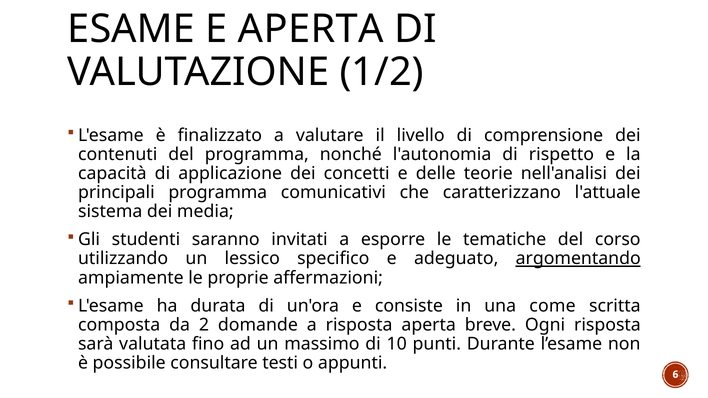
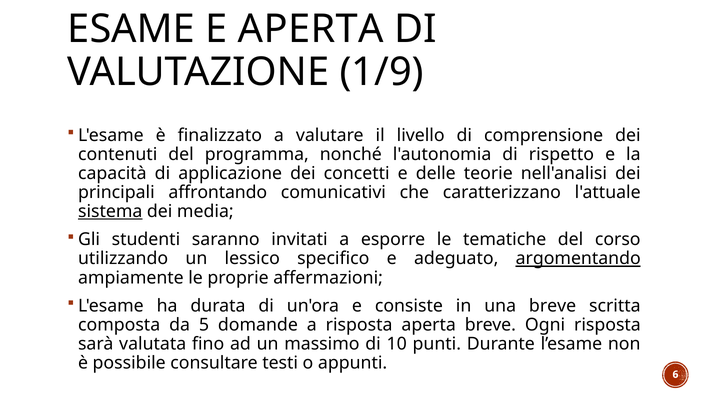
1/2: 1/2 -> 1/9 (382, 72)
principali programma: programma -> affrontando (218, 193)
sistema underline: none -> present (110, 212)
una come: come -> breve (553, 306)
2: 2 -> 5 (204, 325)
